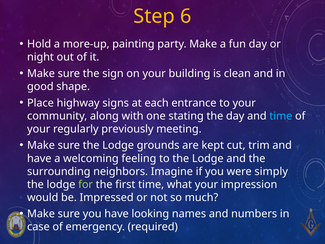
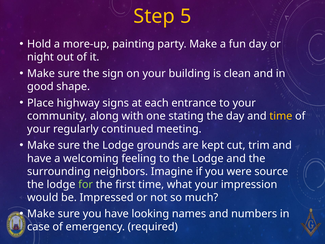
6: 6 -> 5 (186, 16)
time colour: light blue -> yellow (281, 116)
previously: previously -> continued (127, 129)
simply: simply -> source (271, 171)
